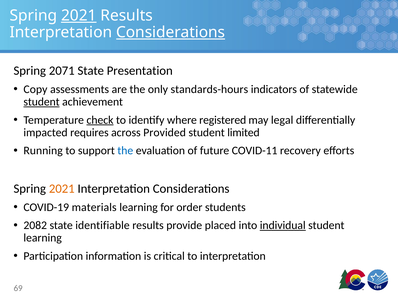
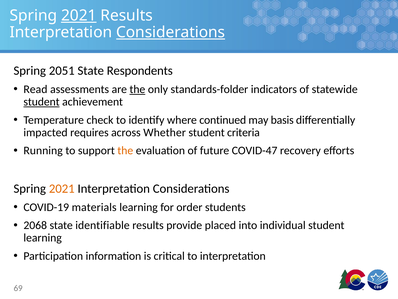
2071: 2071 -> 2051 (62, 70)
Presentation: Presentation -> Respondents (140, 70)
Copy: Copy -> Read (35, 89)
the underline: none -> present (137, 89)
standards-hours: standards-hours -> standards-folder (209, 89)
check underline: present -> none (100, 120)
registered: registered -> continued (223, 120)
legal: legal -> basis (282, 120)
Provided: Provided -> Whether (165, 132)
limited: limited -> criteria (243, 132)
the colour: blue -> orange (125, 150)
COVID-11: COVID-11 -> COVID-47 (255, 150)
2082: 2082 -> 2068 (35, 225)
individual underline: present -> none (283, 225)
